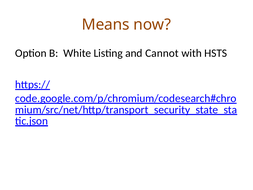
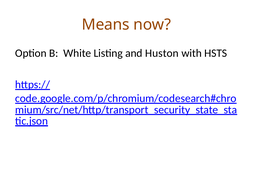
Cannot: Cannot -> Huston (162, 53)
